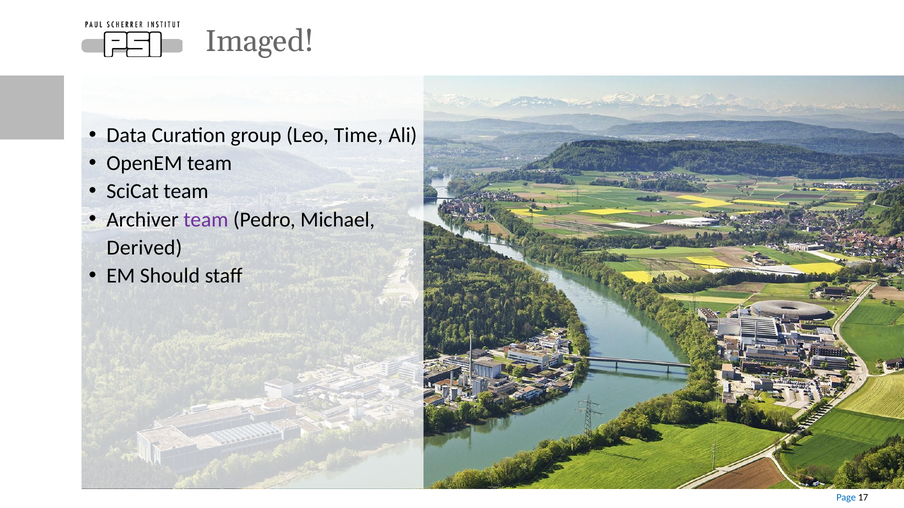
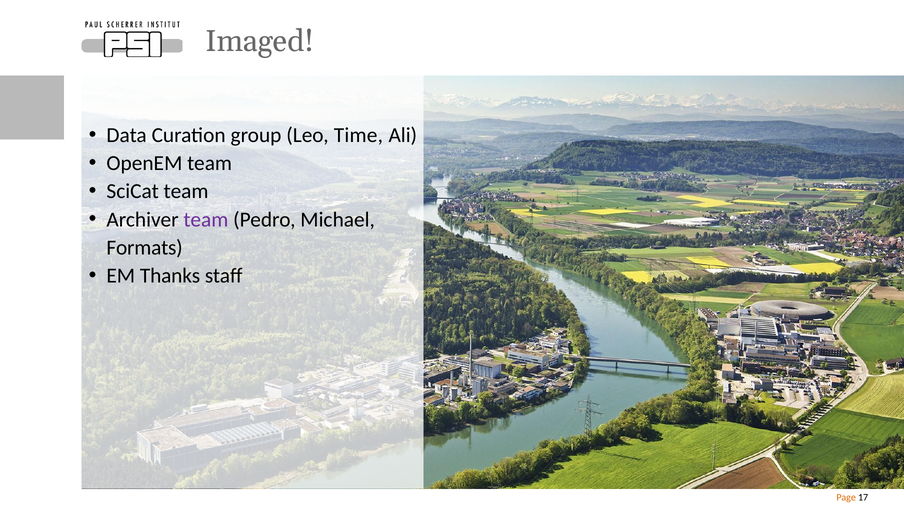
Derived: Derived -> Formats (145, 248)
Should: Should -> Thanks (170, 276)
Page colour: blue -> orange (846, 498)
